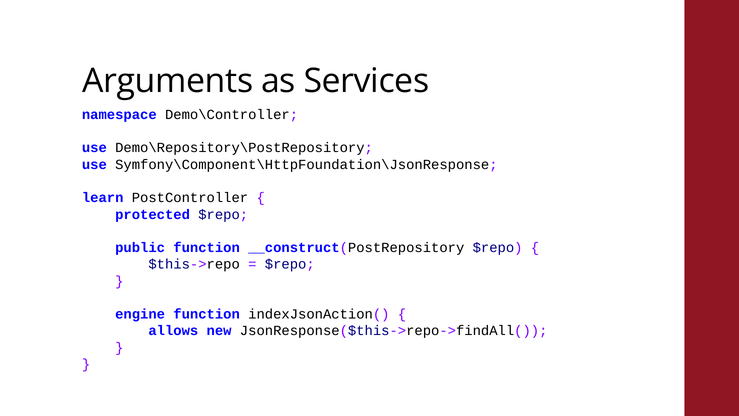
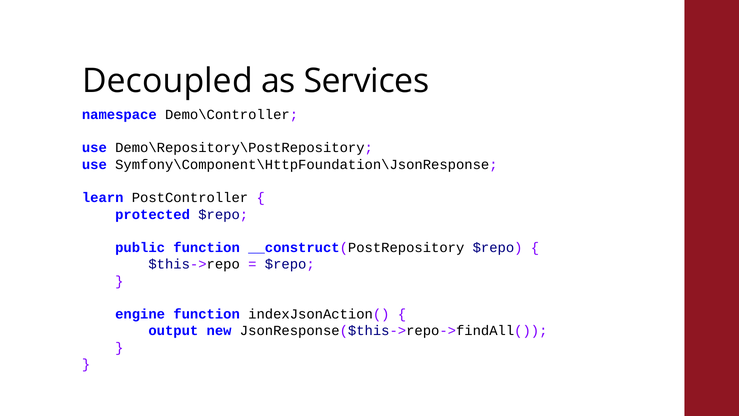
Arguments: Arguments -> Decoupled (167, 81)
allows: allows -> output (173, 331)
